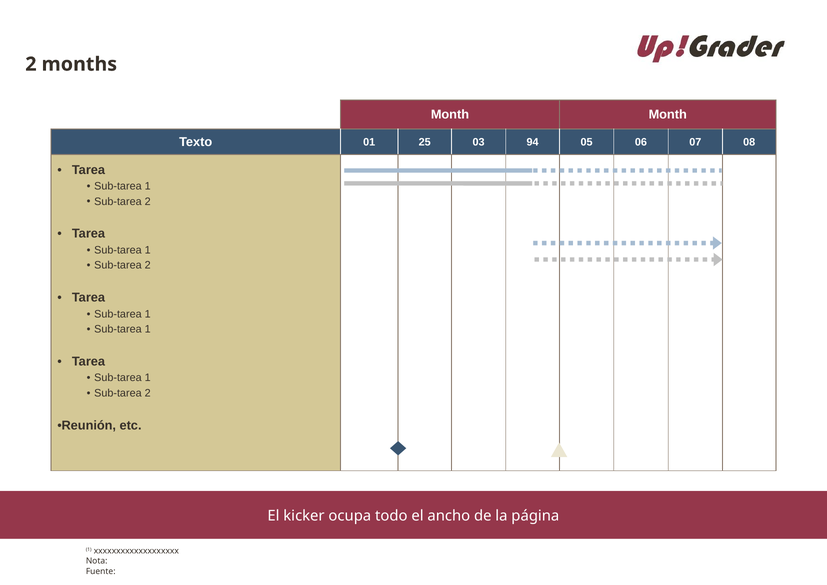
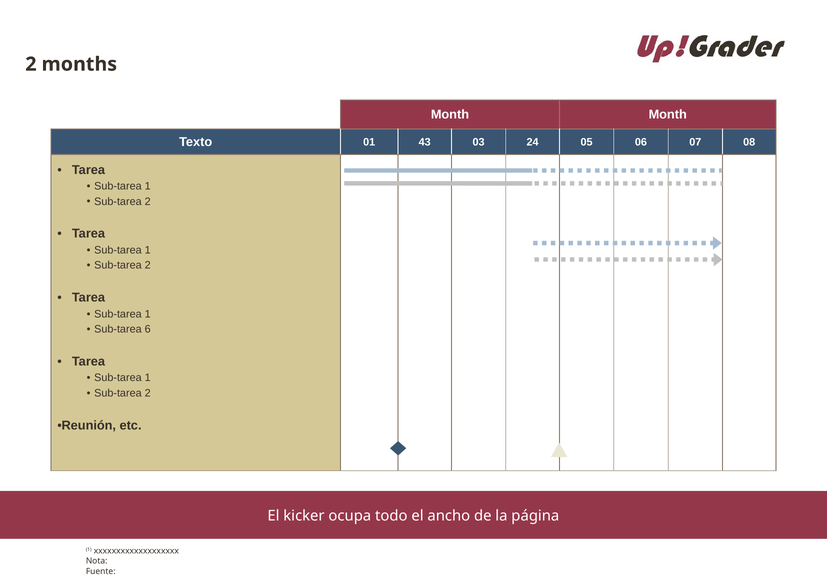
25: 25 -> 43 (425, 142)
94: 94 -> 24 (533, 142)
1: 1 -> 6 (148, 329)
